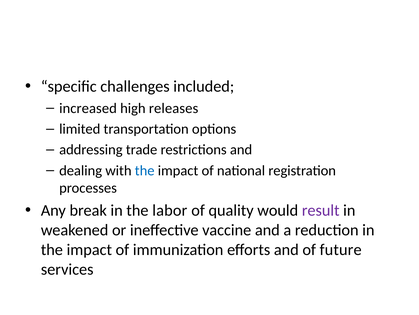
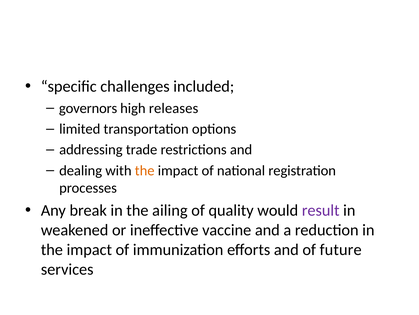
increased: increased -> governors (88, 108)
the colour: blue -> orange (145, 170)
labor: labor -> ailing (170, 210)
